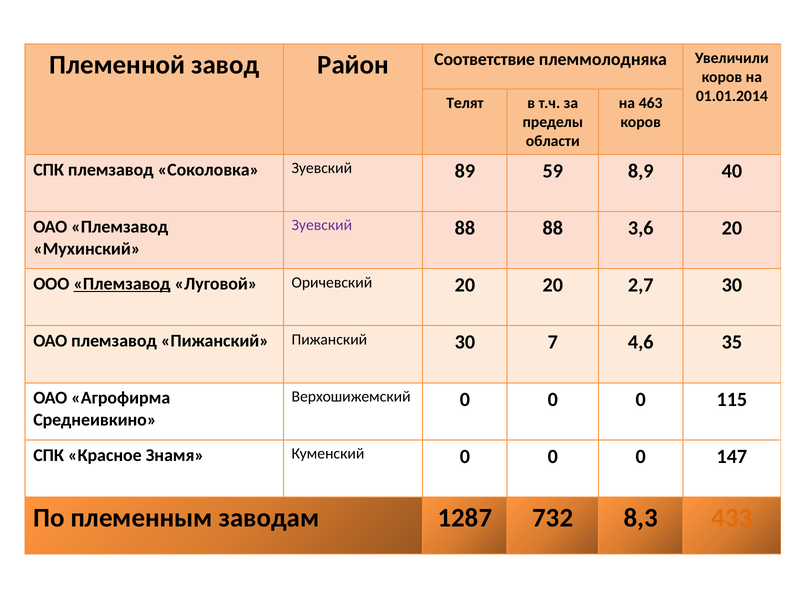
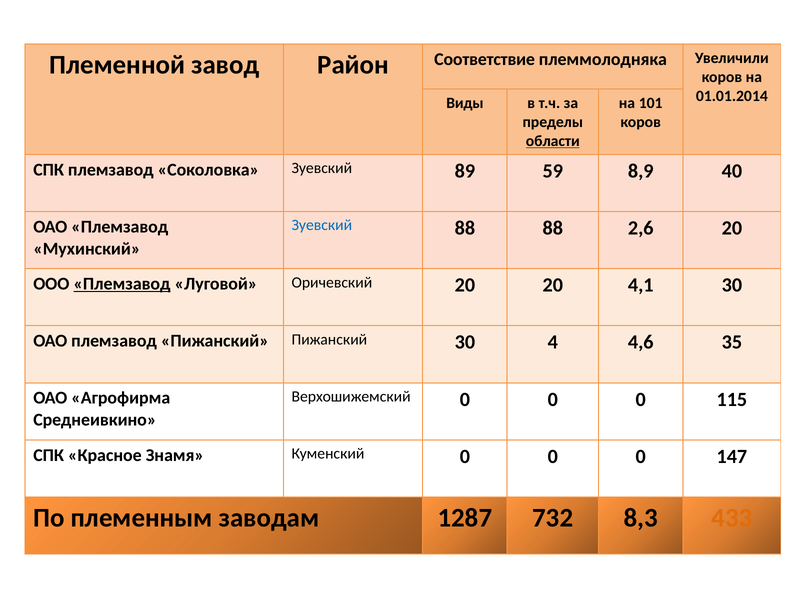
Телят: Телят -> Виды (465, 103)
463: 463 -> 101 (651, 103)
области underline: none -> present (553, 141)
Зуевский colour: purple -> blue (322, 225)
3,6: 3,6 -> 2,6 (641, 228)
2,7: 2,7 -> 4,1 (641, 285)
7: 7 -> 4 (553, 342)
